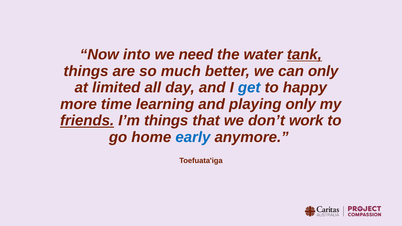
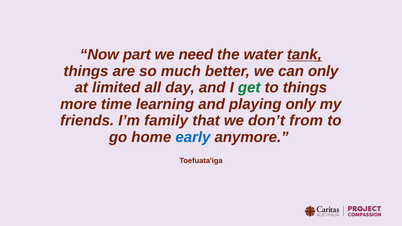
into: into -> part (137, 55)
get colour: blue -> green (249, 88)
to happy: happy -> things (305, 88)
friends underline: present -> none (87, 121)
I’m things: things -> family (166, 121)
work: work -> from (306, 121)
